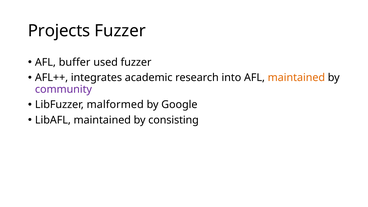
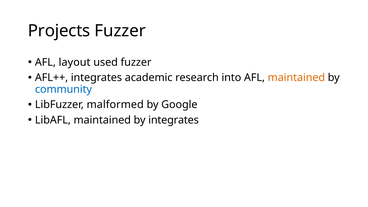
buffer: buffer -> layout (75, 62)
community colour: purple -> blue (63, 89)
by consisting: consisting -> integrates (174, 120)
